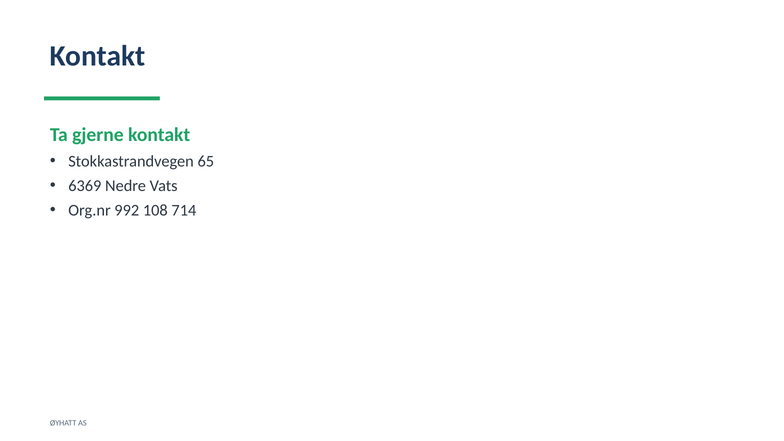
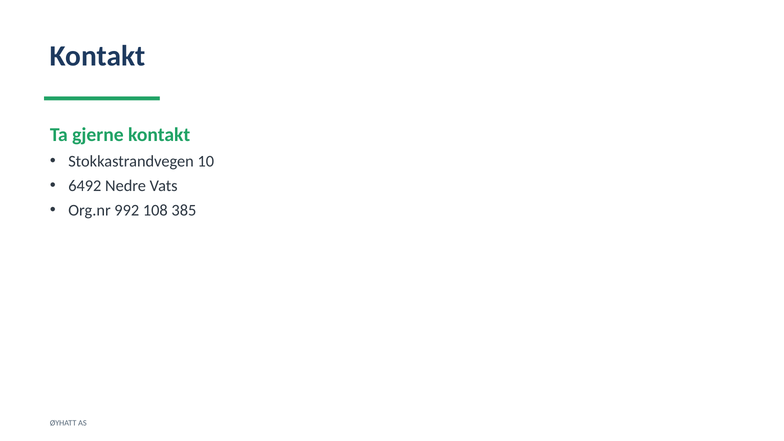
65: 65 -> 10 (206, 161)
6369: 6369 -> 6492 (85, 186)
714: 714 -> 385 (184, 210)
